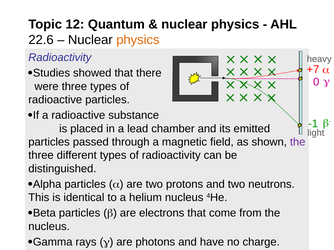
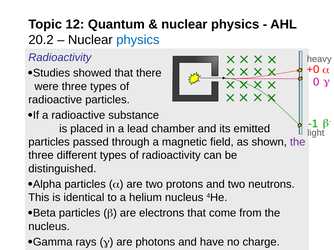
22.6: 22.6 -> 20.2 (41, 40)
physics colour: orange -> blue (138, 40)
+7: +7 -> +0 (313, 70)
